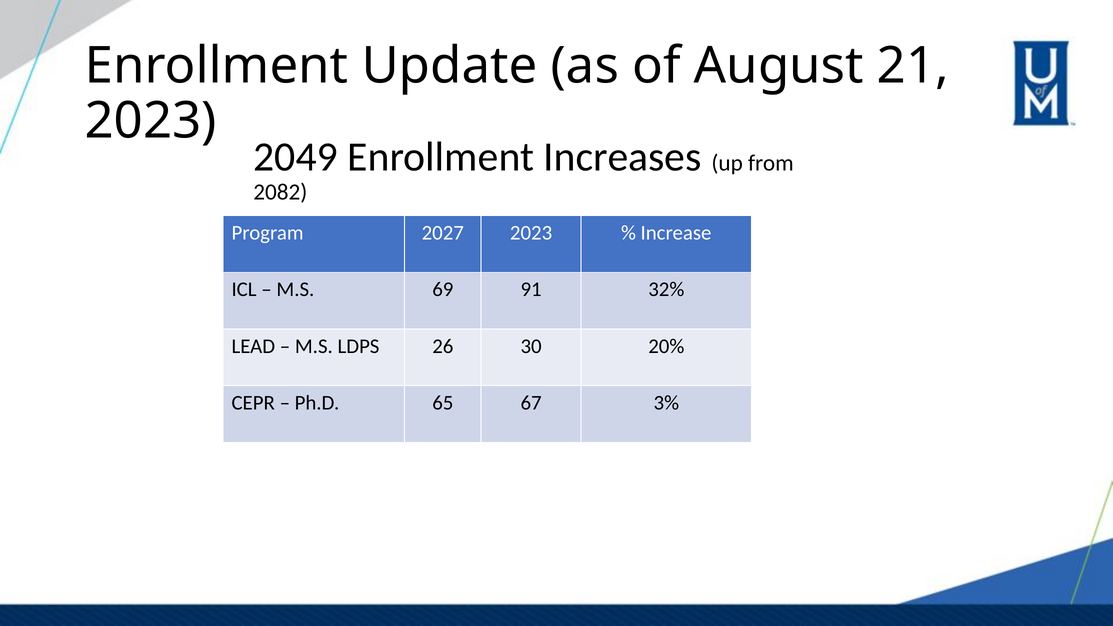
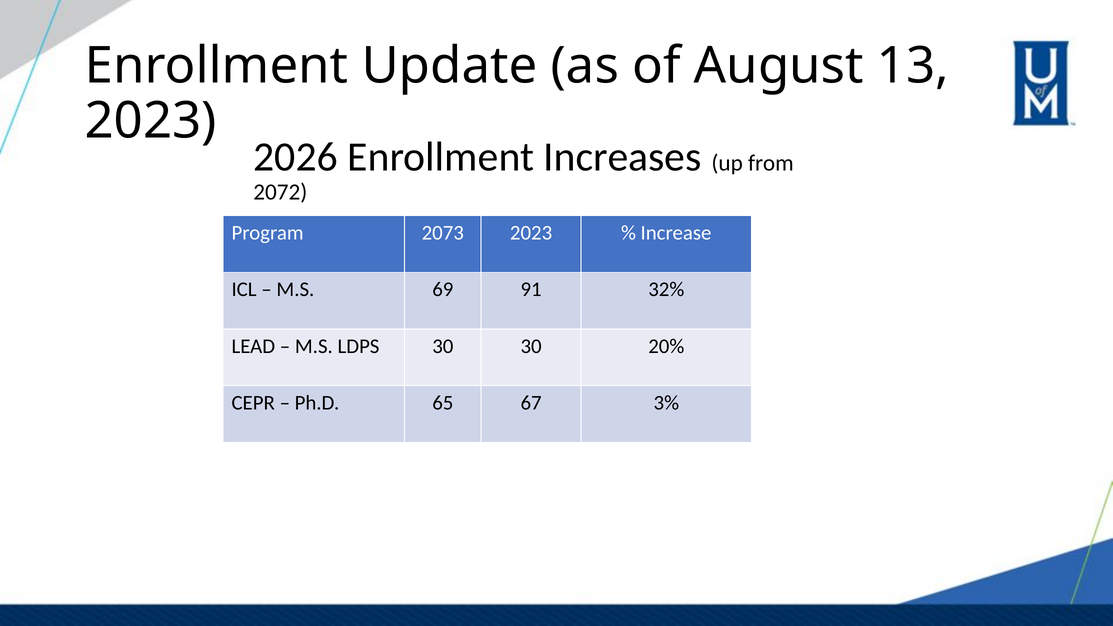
21: 21 -> 13 (913, 66)
2049: 2049 -> 2026 (296, 157)
2082: 2082 -> 2072 (280, 192)
2027: 2027 -> 2073 (443, 233)
LDPS 26: 26 -> 30 (443, 346)
